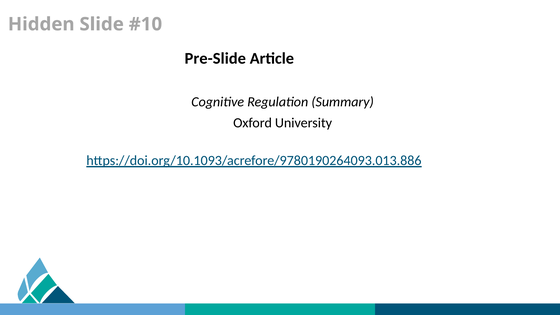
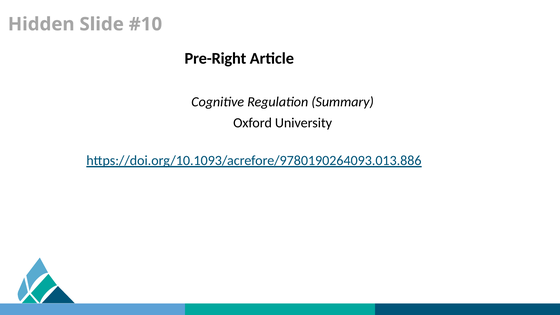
Pre-Slide: Pre-Slide -> Pre-Right (215, 59)
